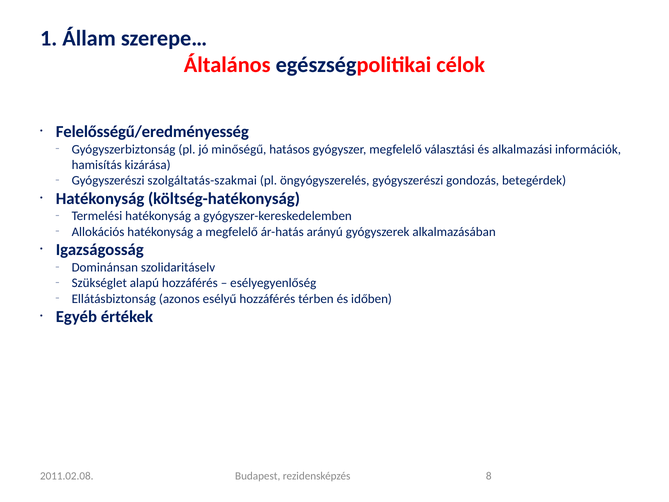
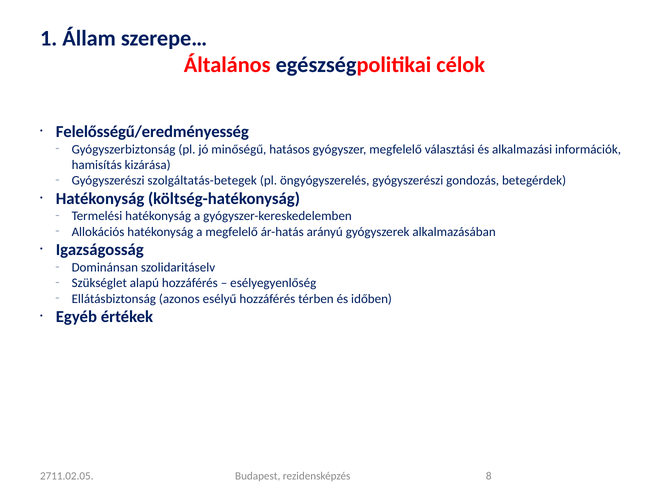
szolgáltatás-szakmai: szolgáltatás-szakmai -> szolgáltatás-betegek (202, 180)
2011.02.08: 2011.02.08 -> 2711.02.05 (67, 476)
